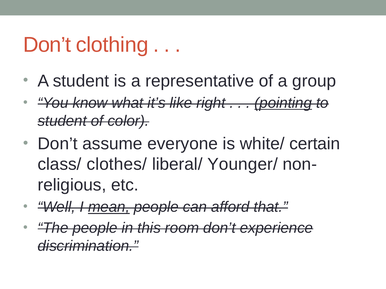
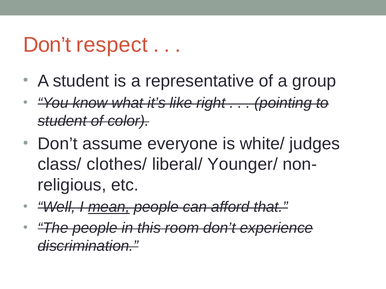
clothing: clothing -> respect (112, 45)
pointing underline: present -> none (283, 103)
certain: certain -> judges (315, 144)
